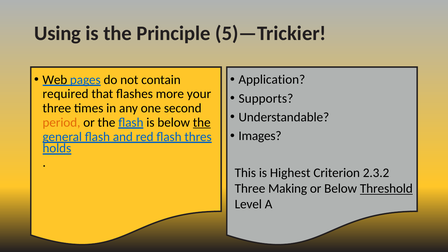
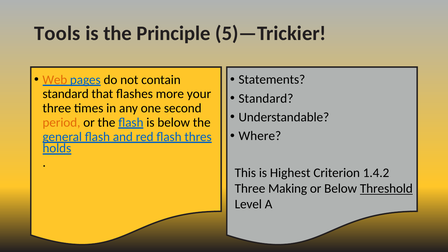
Using: Using -> Tools (57, 33)
Application: Application -> Statements (272, 80)
Web colour: black -> orange (55, 80)
required: required -> standard (66, 94)
Supports: Supports -> Standard (266, 98)
the underline: present -> none (202, 122)
Images: Images -> Where (260, 136)
2.3.2: 2.3.2 -> 1.4.2 (376, 173)
